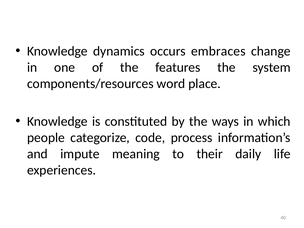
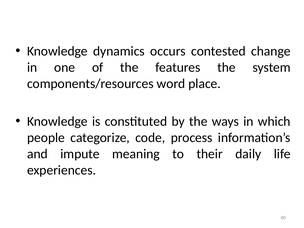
embraces: embraces -> contested (218, 51)
